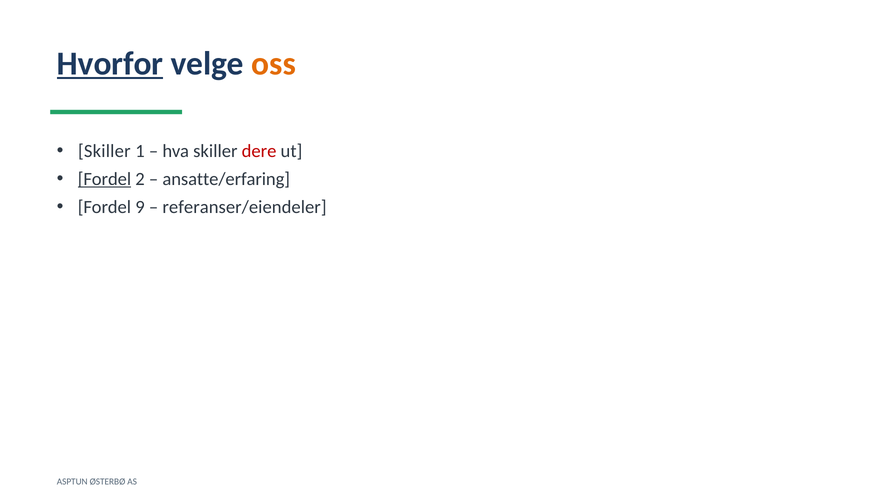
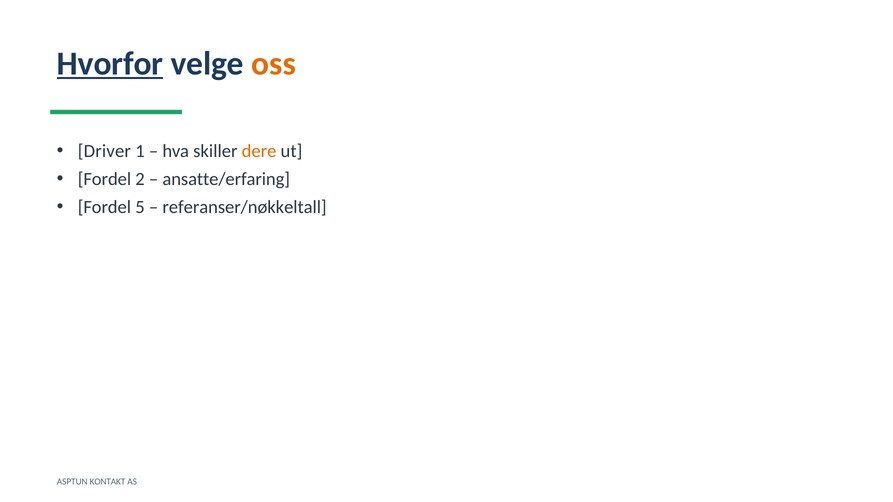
Skiller: Skiller -> Driver (104, 151)
dere colour: red -> orange (259, 151)
Fordel underline: present -> none (104, 179)
9: 9 -> 5 (140, 207)
referanser/eiendeler: referanser/eiendeler -> referanser/nøkkeltall (245, 207)
ØSTERBØ: ØSTERBØ -> KONTAKT (108, 482)
